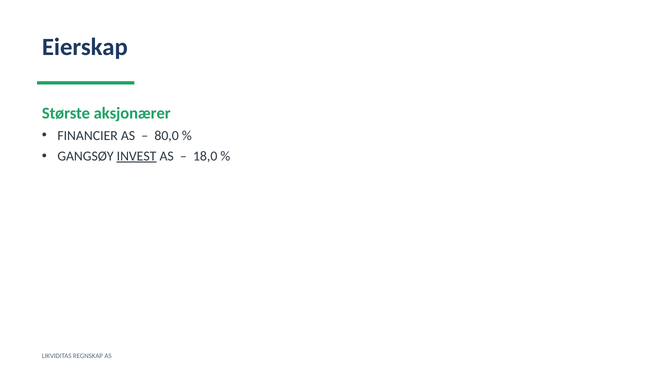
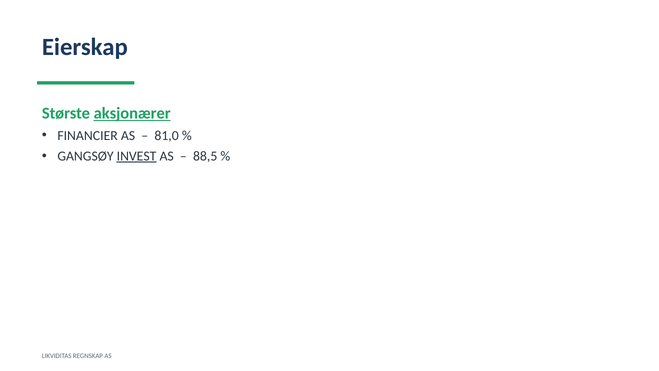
aksjonærer underline: none -> present (132, 113)
80,0: 80,0 -> 81,0 (167, 136)
18,0: 18,0 -> 88,5 (205, 156)
